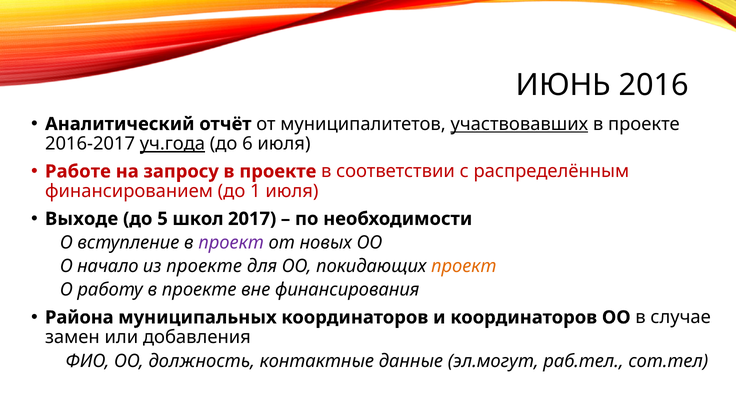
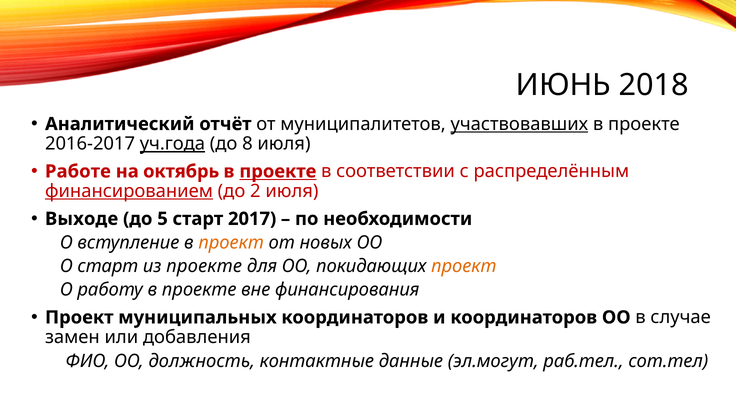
2016: 2016 -> 2018 (654, 85)
6: 6 -> 8 (247, 144)
запросу: запросу -> октябрь (181, 171)
проекте underline: none -> present (278, 171)
финансированием underline: none -> present (129, 191)
1: 1 -> 2 (255, 191)
5 школ: школ -> старт (198, 219)
проект colour: purple -> orange (231, 242)
О начало: начало -> старт (108, 266)
Района: Района -> Проект (79, 317)
